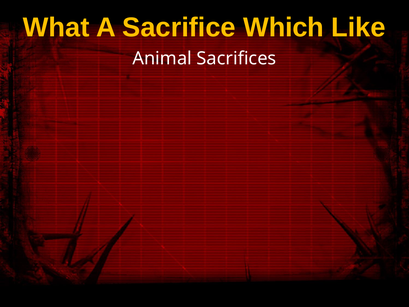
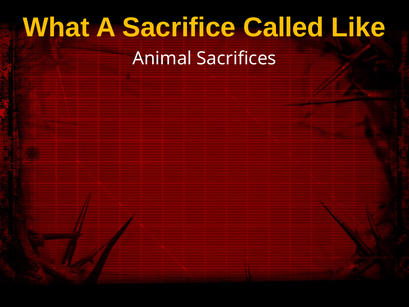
Which: Which -> Called (284, 27)
